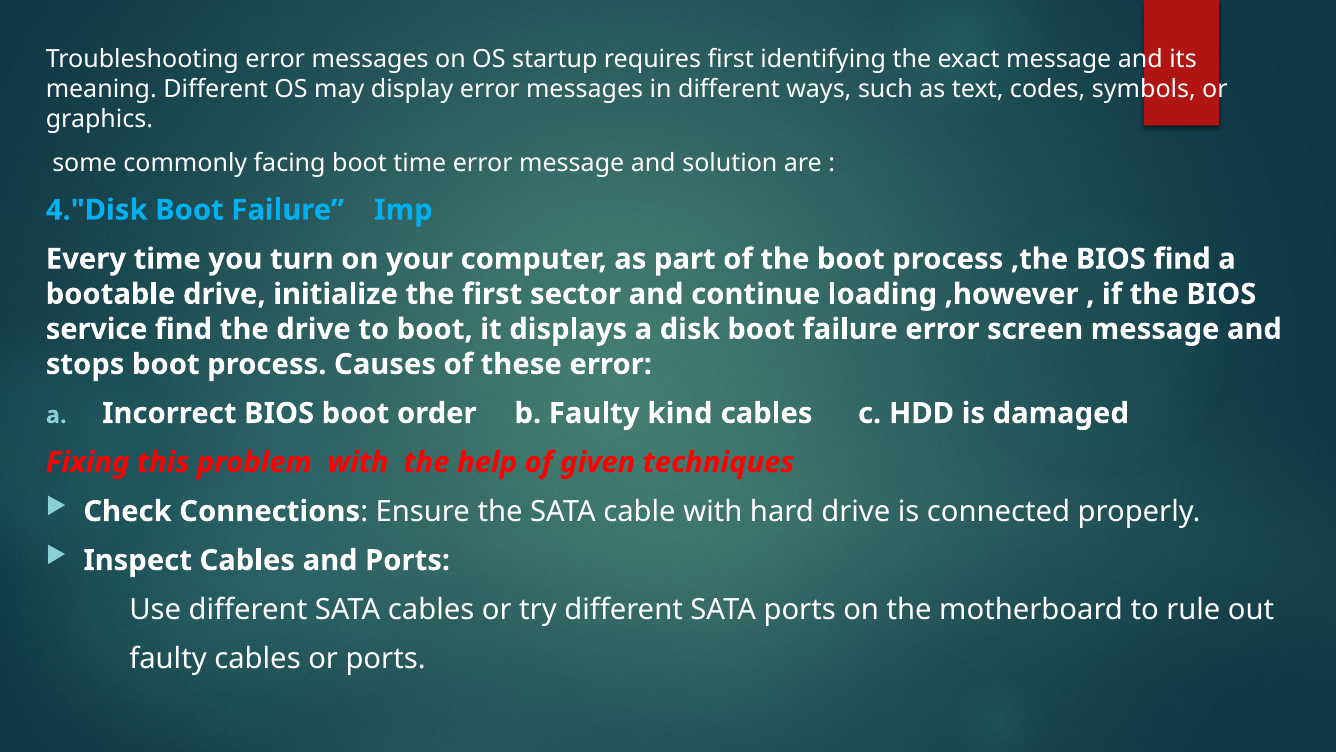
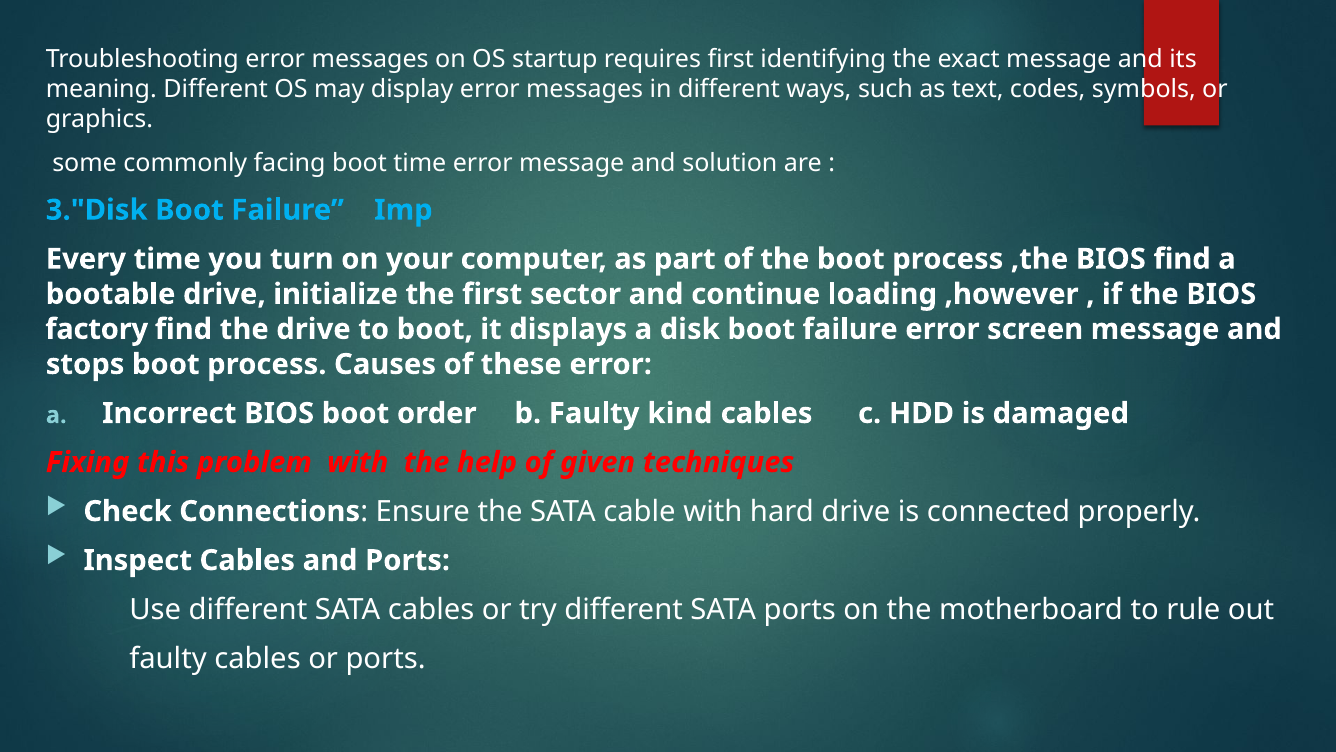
4."Disk: 4."Disk -> 3."Disk (97, 210)
service: service -> factory (97, 329)
